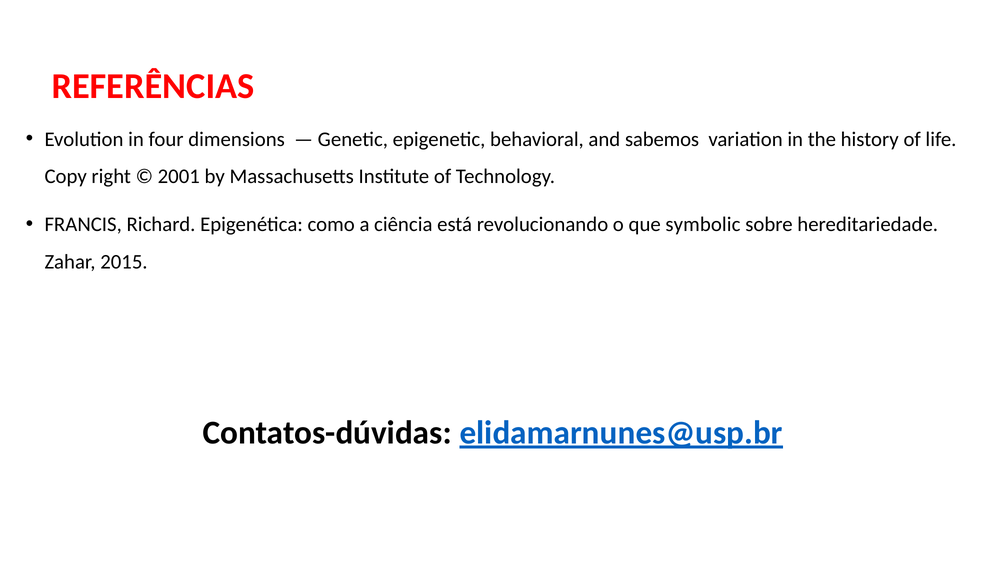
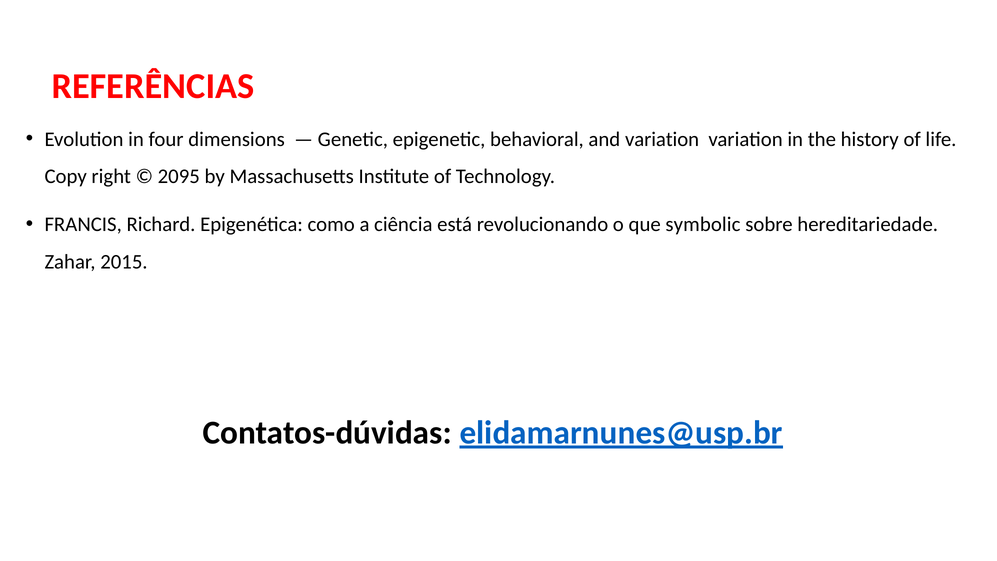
and sabemos: sabemos -> variation (662, 139)
2001: 2001 -> 2095 (179, 177)
